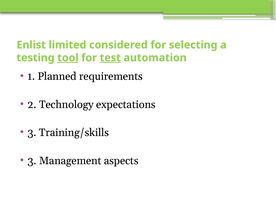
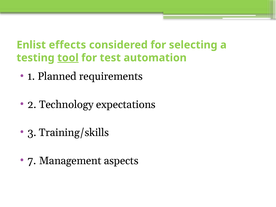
limited: limited -> effects (67, 45)
test underline: present -> none (110, 58)
3: 3 -> 7 (32, 161)
